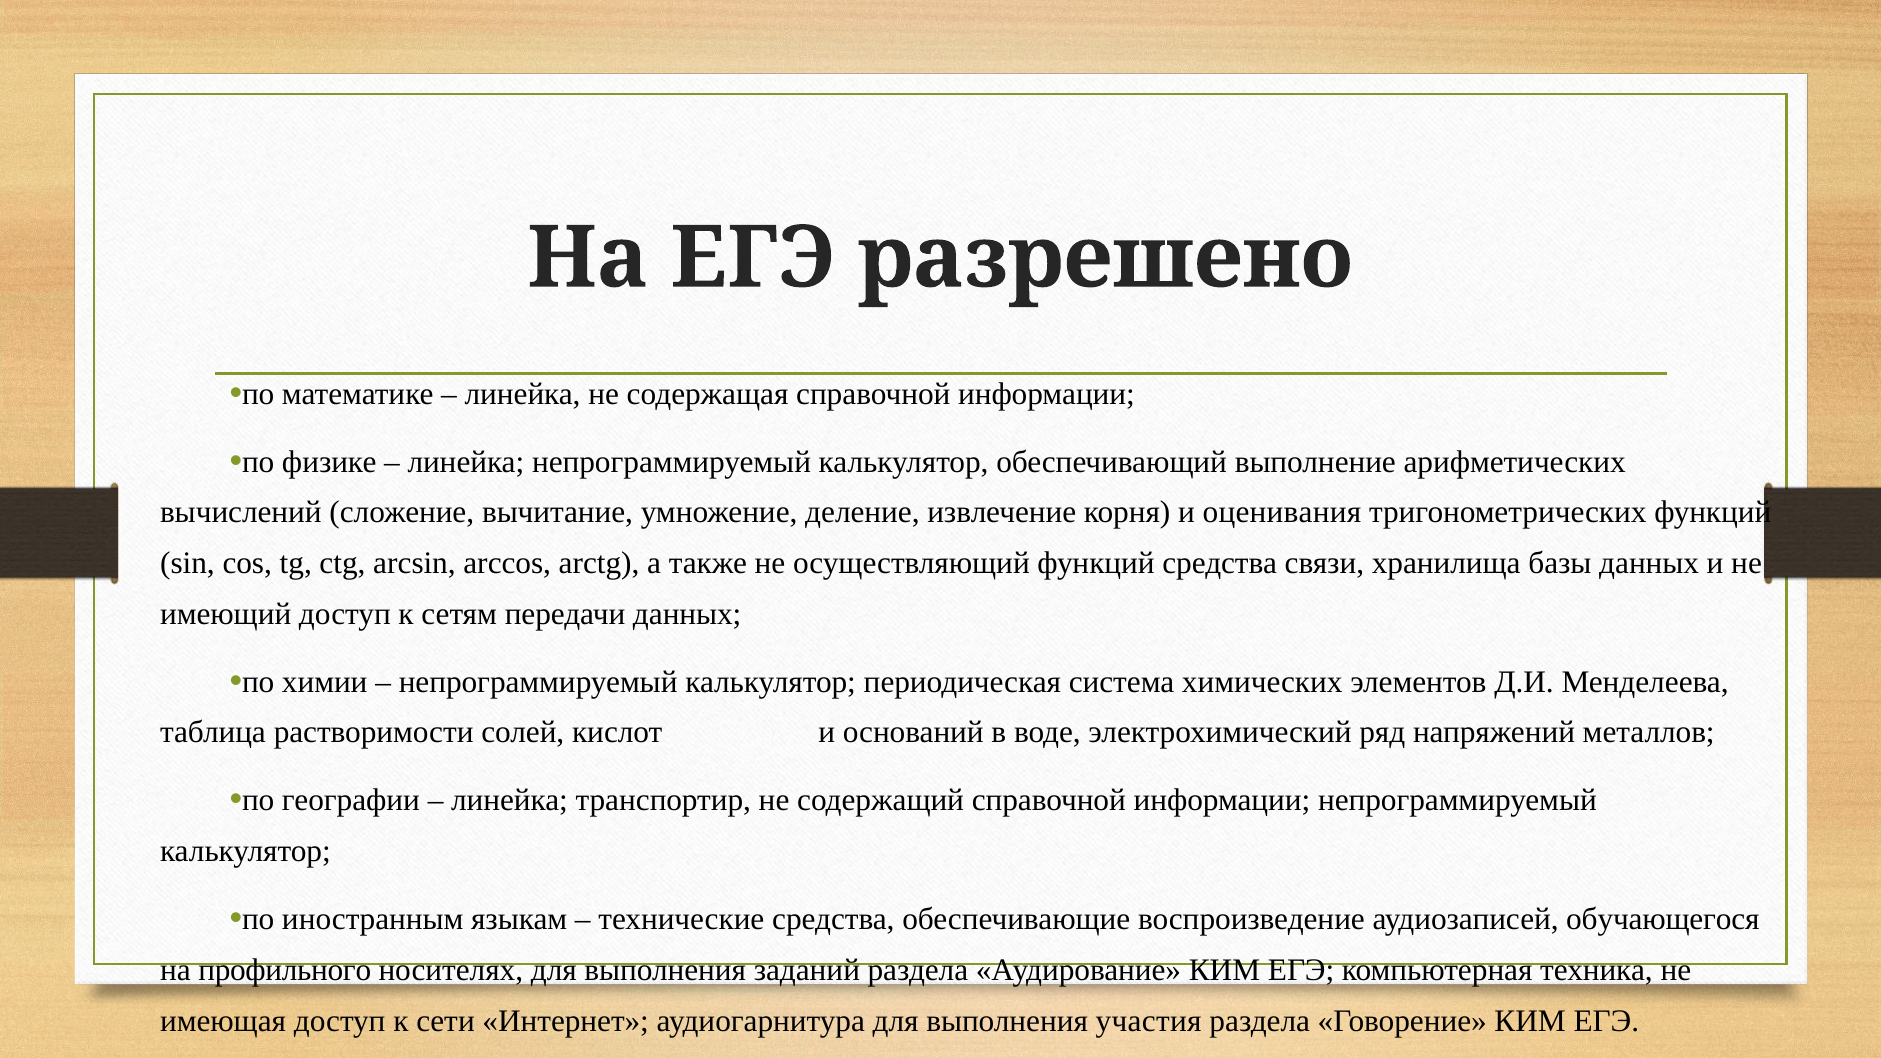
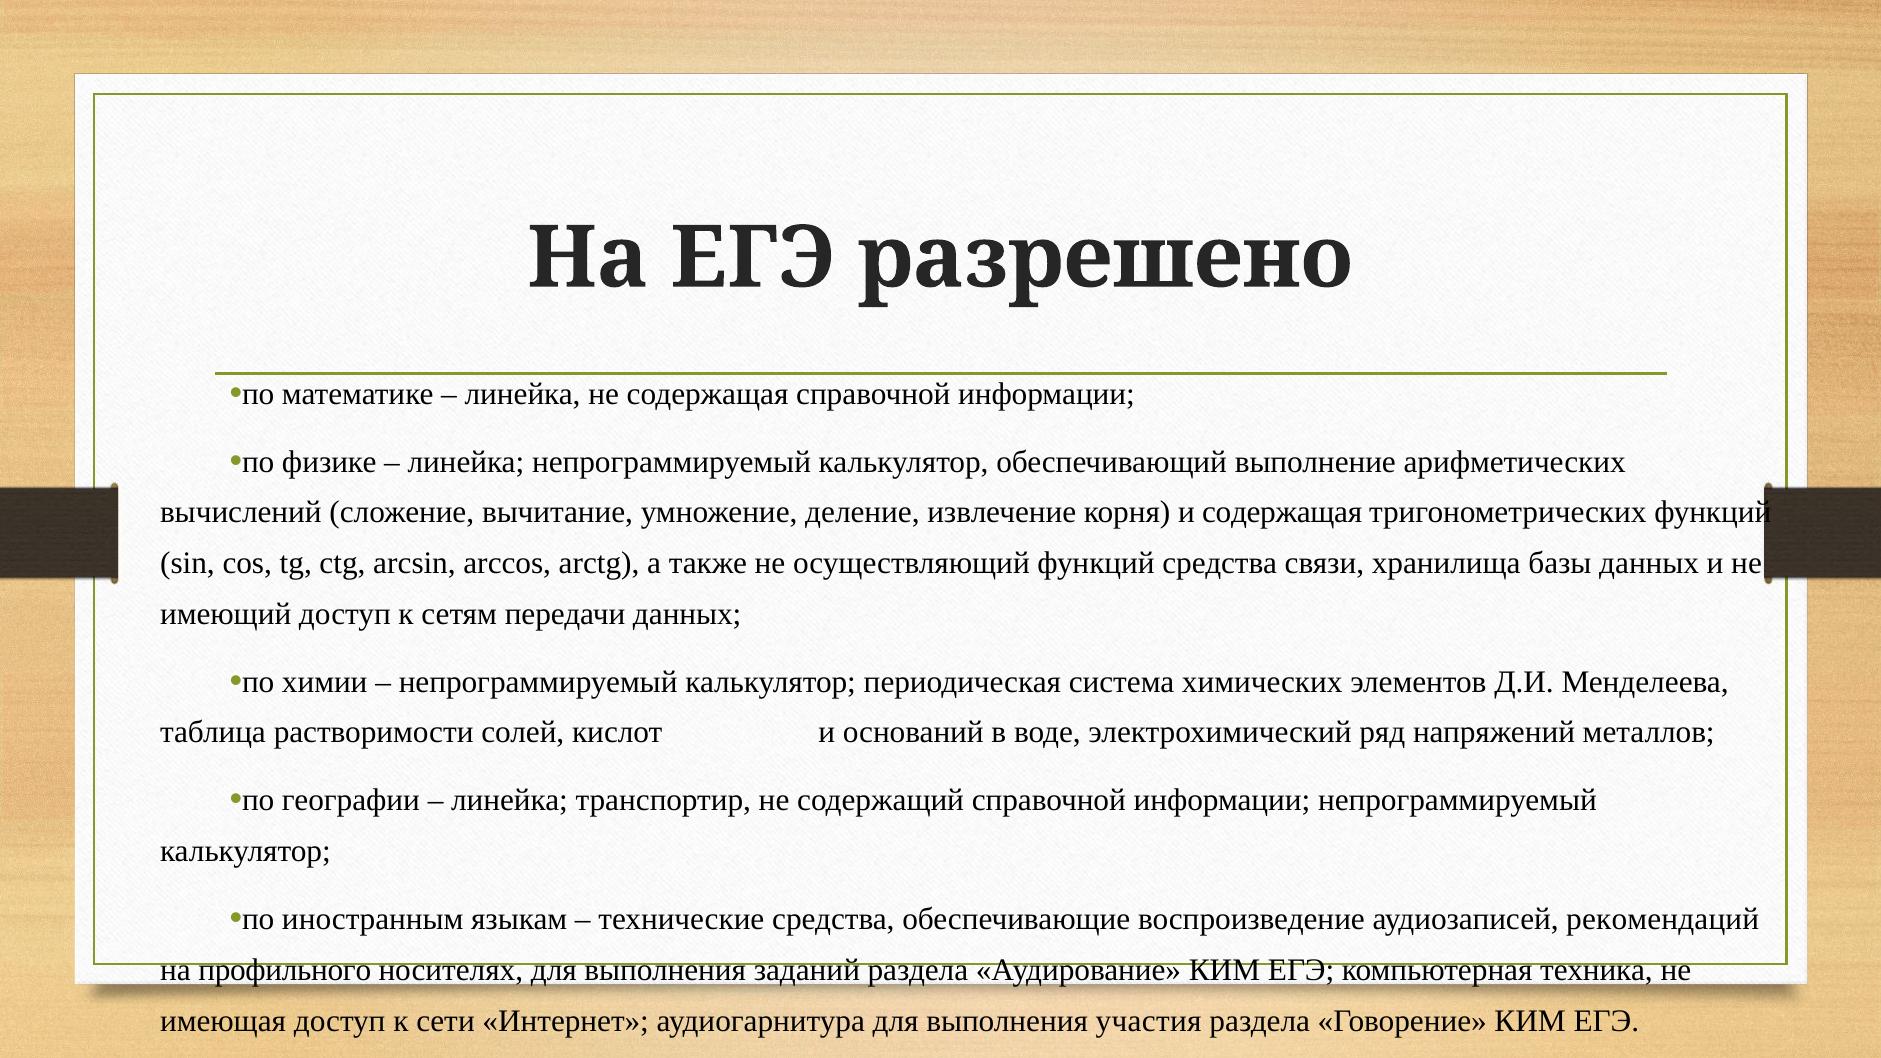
и оценивания: оценивания -> содержащая (1282, 513)
обучающегося: обучающегося -> рекомендаций (1663, 919)
